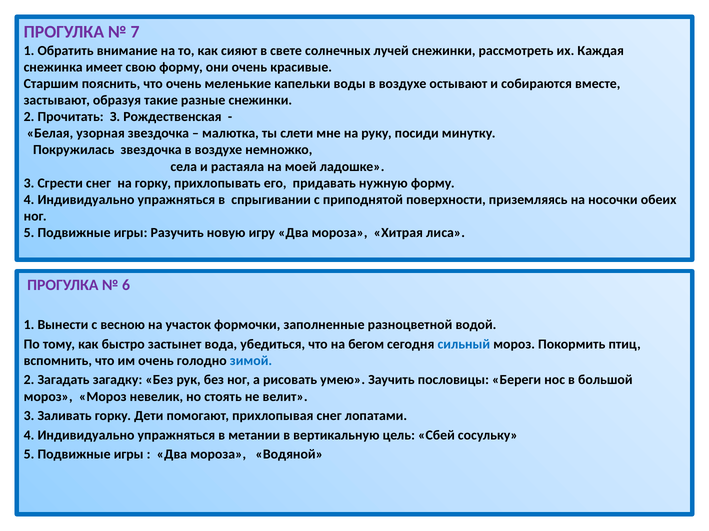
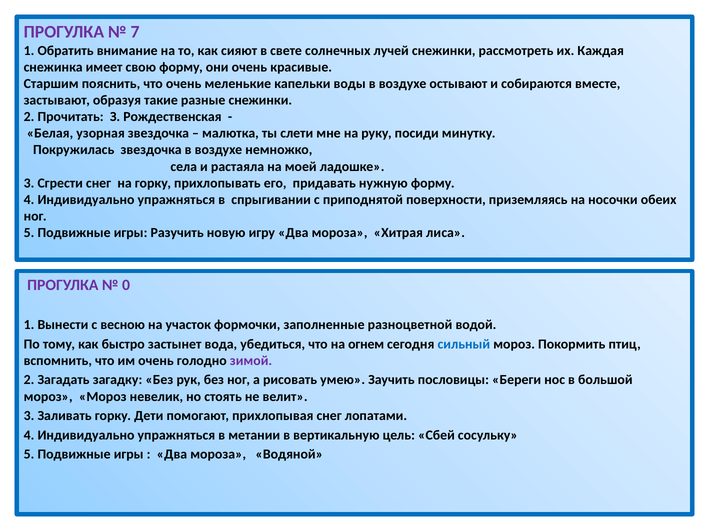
6: 6 -> 0 (126, 285)
бегом: бегом -> огнем (366, 345)
зимой colour: blue -> purple (251, 361)
